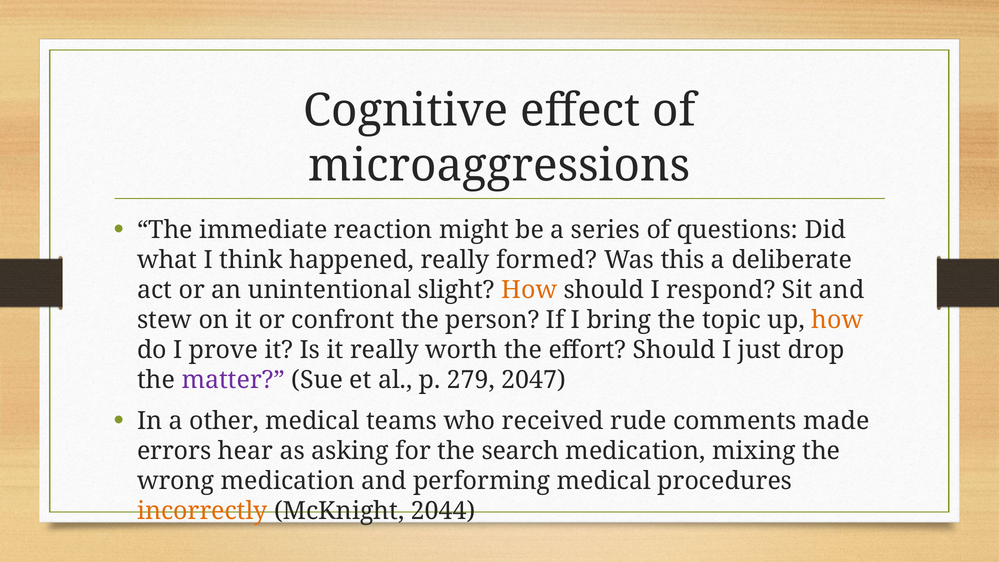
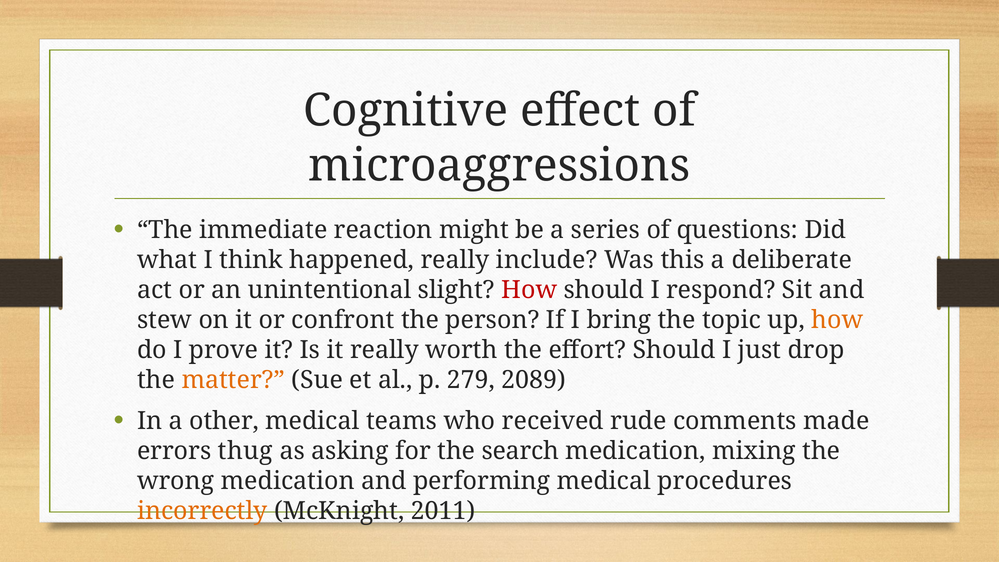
formed: formed -> include (547, 260)
How colour: orange -> red (529, 290)
matter colour: purple -> orange (233, 380)
2047: 2047 -> 2089 (534, 380)
hear: hear -> thug (245, 451)
2044: 2044 -> 2011 (443, 511)
